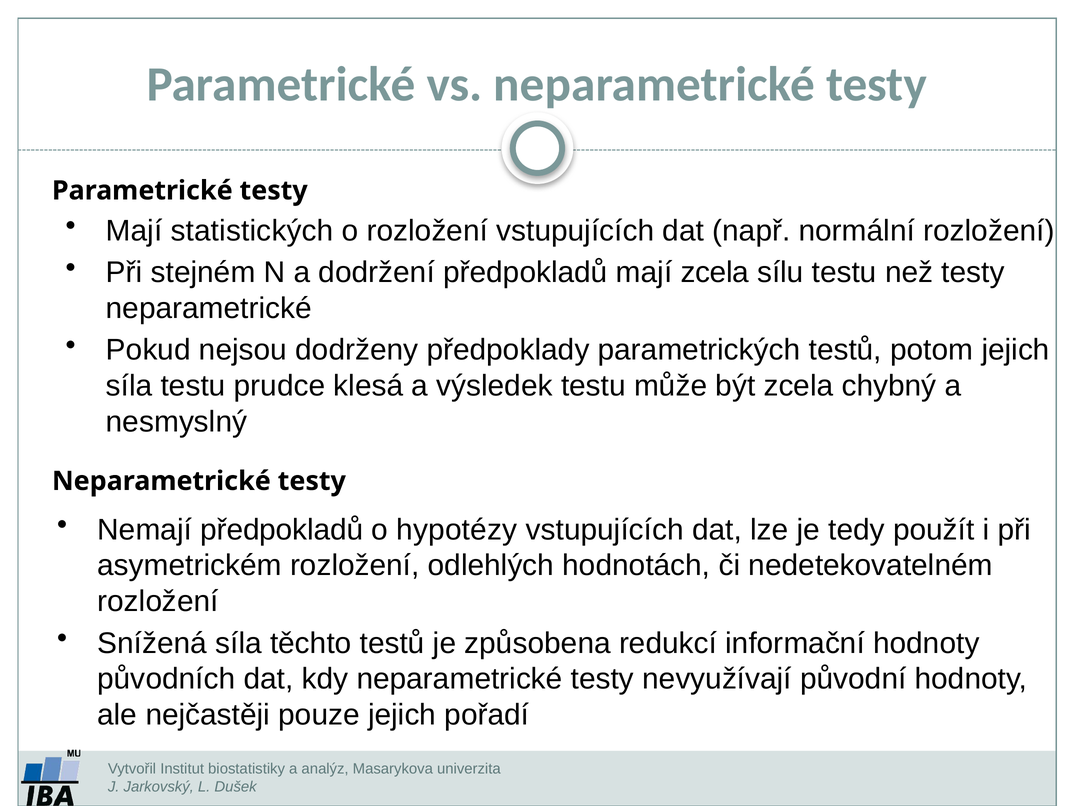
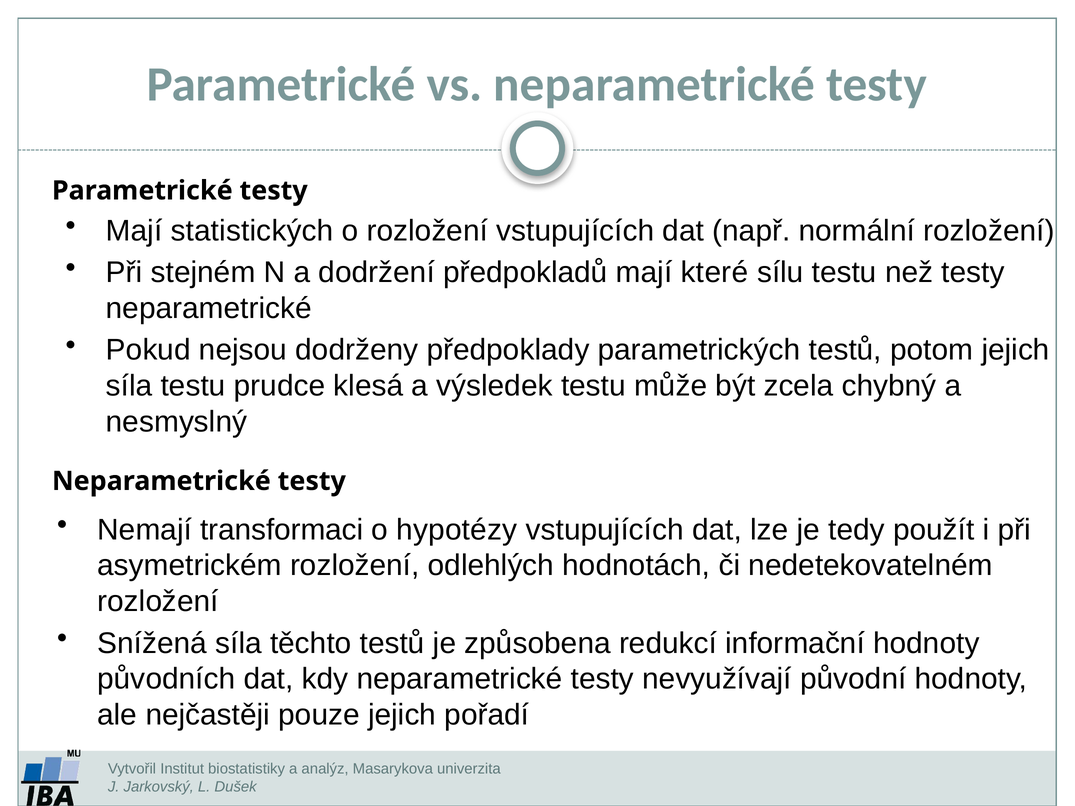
mají zcela: zcela -> které (715, 273)
Nemají předpokladů: předpokladů -> transformaci (282, 530)
